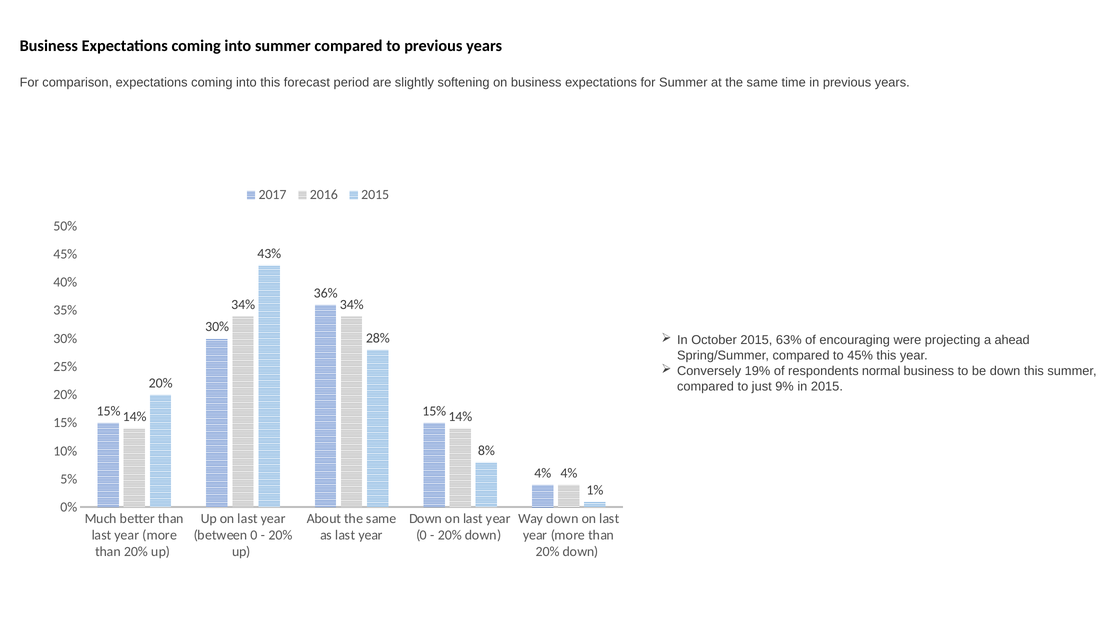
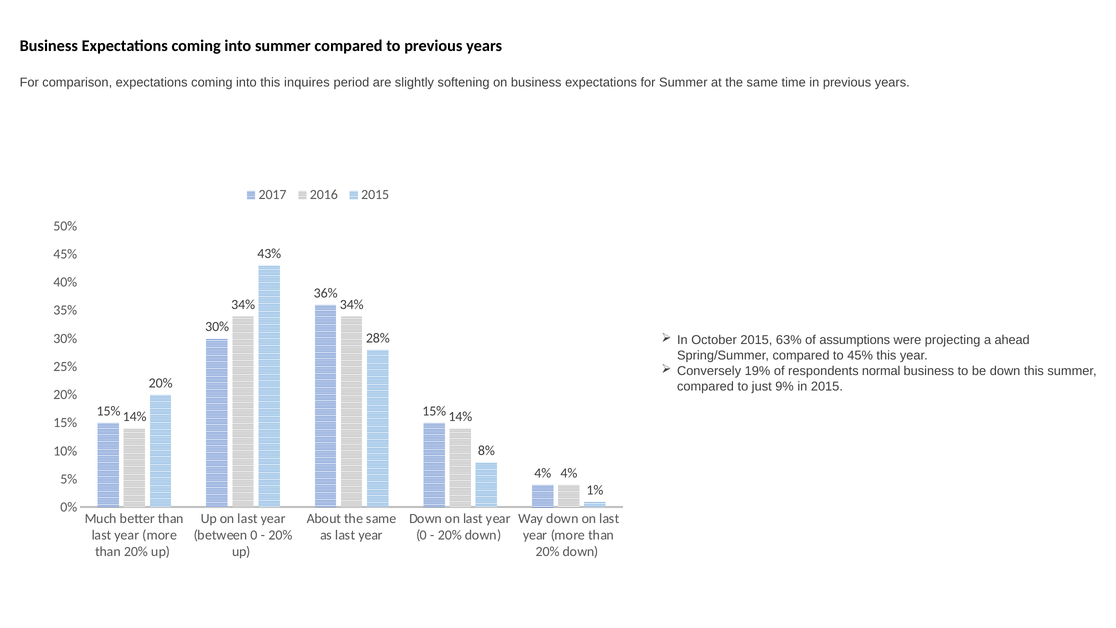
forecast: forecast -> inquires (307, 83)
encouraging: encouraging -> assumptions (855, 340)
